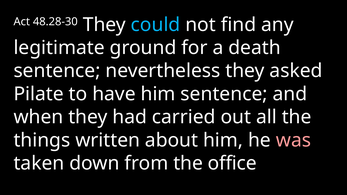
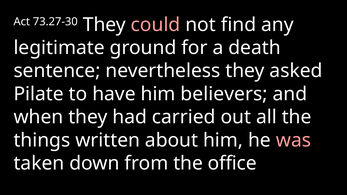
48.28-30: 48.28-30 -> 73.27-30 (55, 22)
could colour: light blue -> pink (156, 25)
him sentence: sentence -> believers (224, 94)
